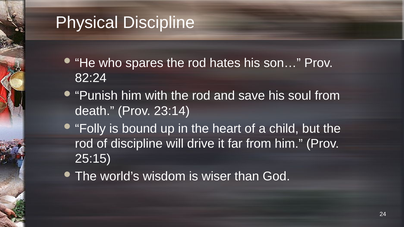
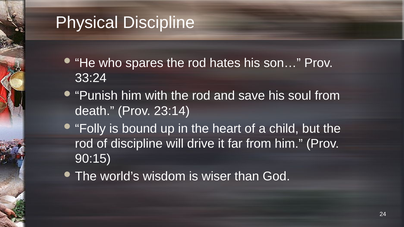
82:24: 82:24 -> 33:24 (91, 78)
25:15: 25:15 -> 90:15 (93, 159)
